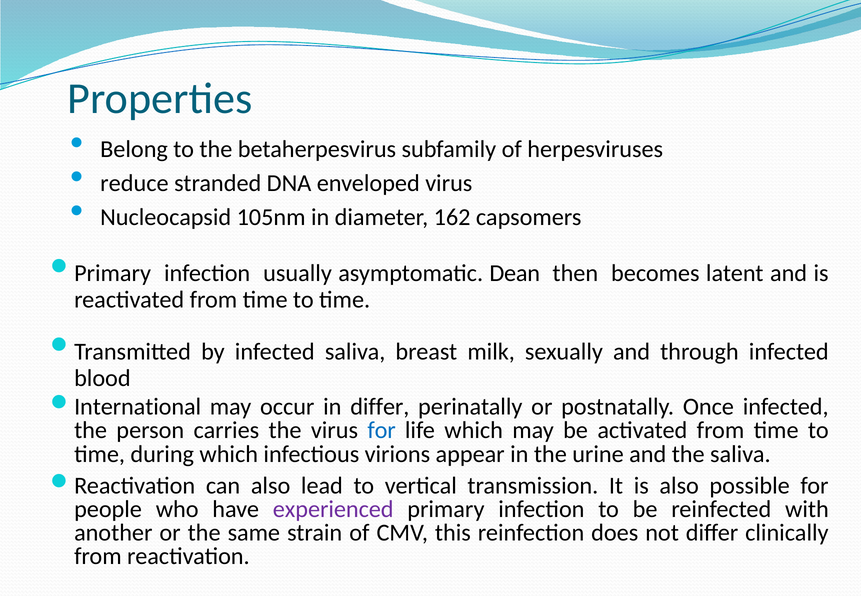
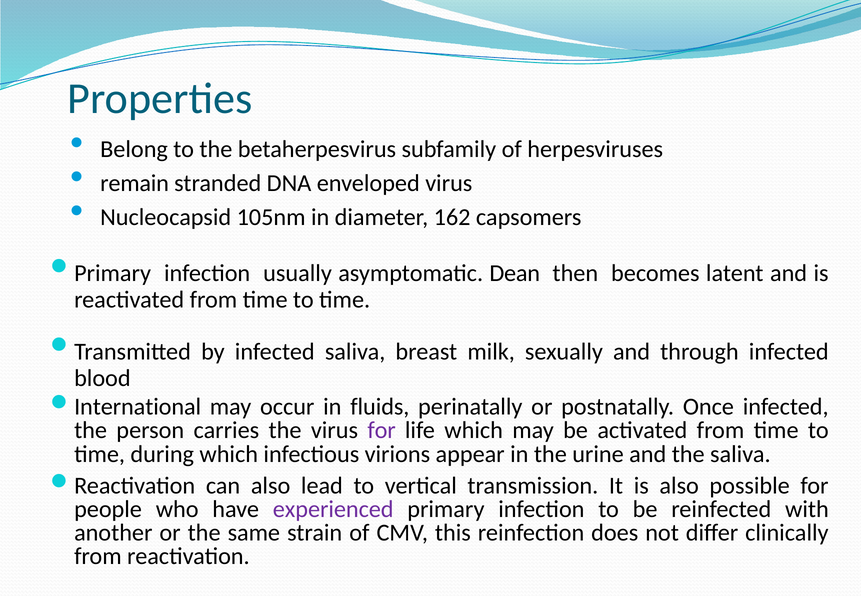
reduce: reduce -> remain (135, 183)
in differ: differ -> fluids (380, 407)
for colour: blue -> purple (382, 430)
